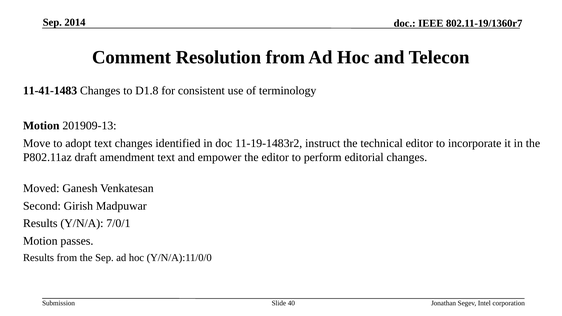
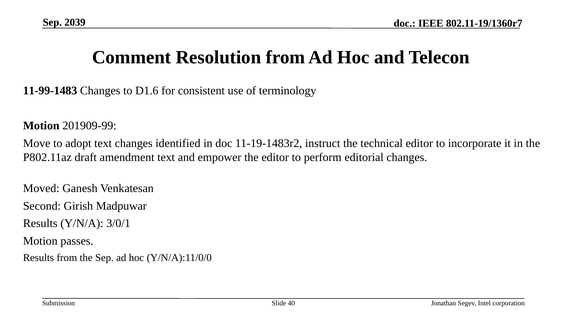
2014: 2014 -> 2039 (75, 22)
11-41-1483: 11-41-1483 -> 11-99-1483 (50, 91)
D1.8: D1.8 -> D1.6 (147, 91)
201909-13: 201909-13 -> 201909-99 (89, 126)
7/0/1: 7/0/1 -> 3/0/1 (118, 224)
